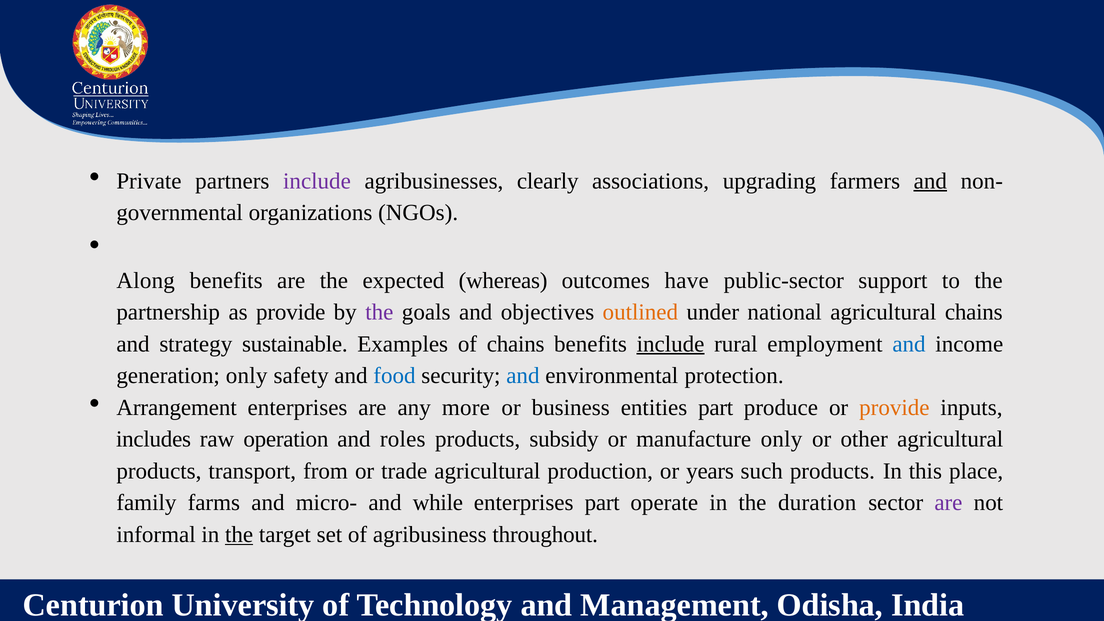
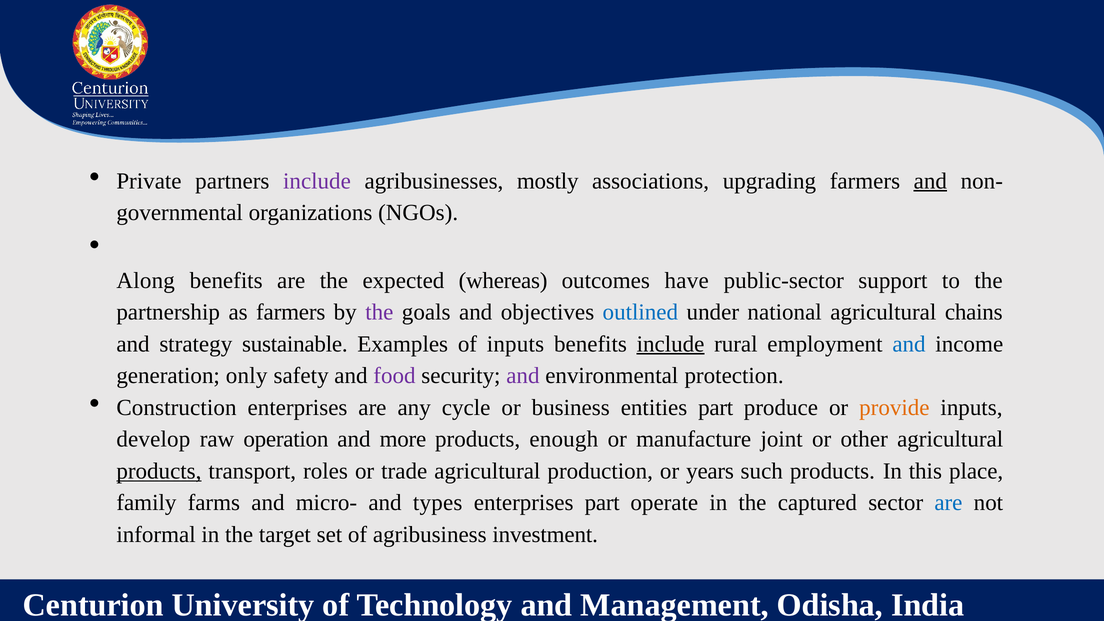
clearly: clearly -> mostly (548, 181)
as provide: provide -> farmers (291, 312)
outlined colour: orange -> blue (640, 312)
of chains: chains -> inputs (515, 344)
food colour: blue -> purple (394, 376)
and colour: blue -> purple (523, 376)
Arrangement: Arrangement -> Construction (176, 408)
more: more -> cycle (466, 408)
includes: includes -> develop (153, 439)
roles: roles -> more (403, 439)
subsidy: subsidy -> enough (564, 439)
manufacture only: only -> joint (782, 439)
products underline: none -> present (159, 471)
from: from -> roles (326, 471)
while: while -> types (438, 503)
duration: duration -> captured (817, 503)
are colour: purple -> blue (948, 503)
the underline: present -> none (239, 535)
throughout: throughout -> investment (545, 535)
